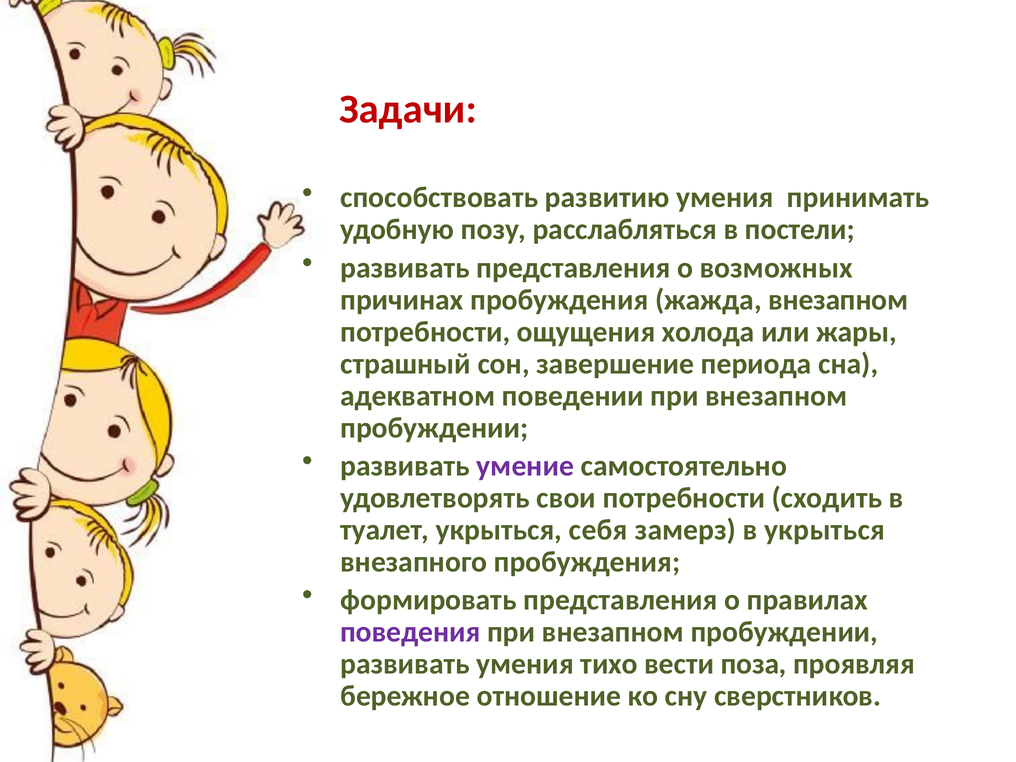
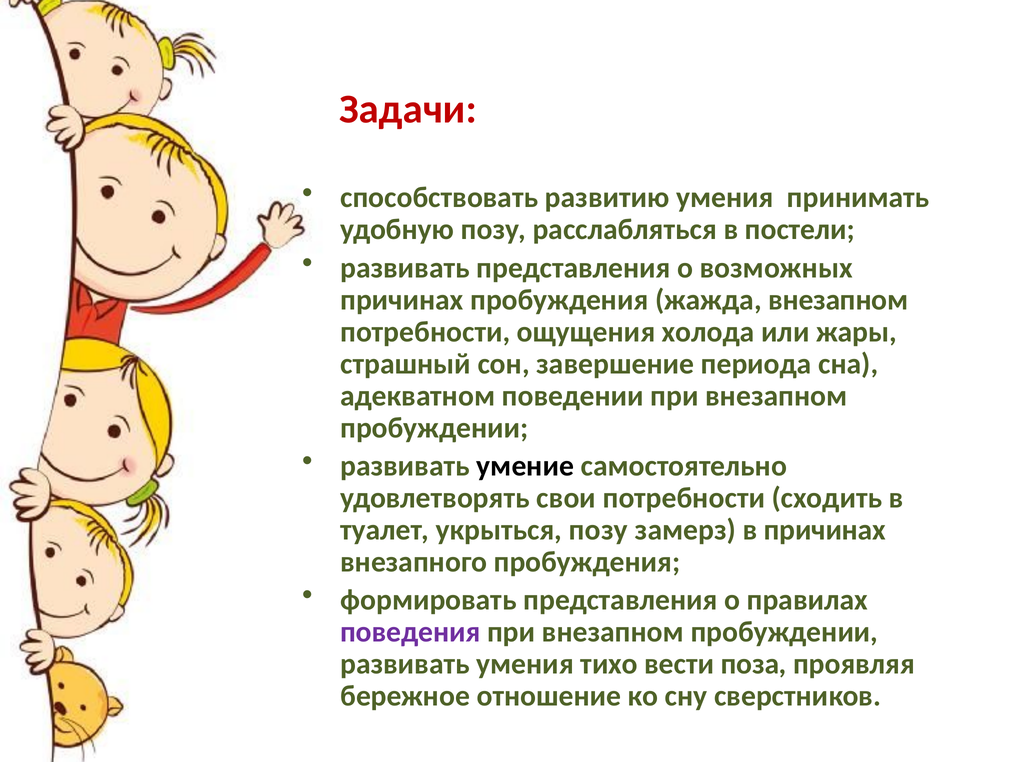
умение colour: purple -> black (525, 466)
укрыться себя: себя -> позу (598, 530)
в укрыться: укрыться -> причинах (825, 530)
